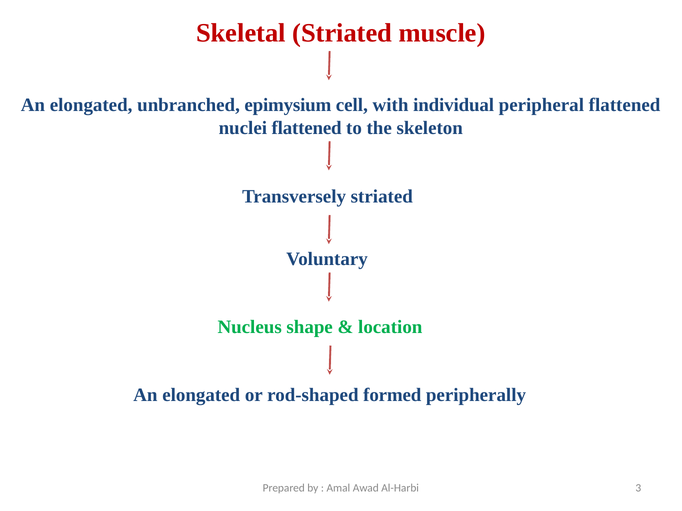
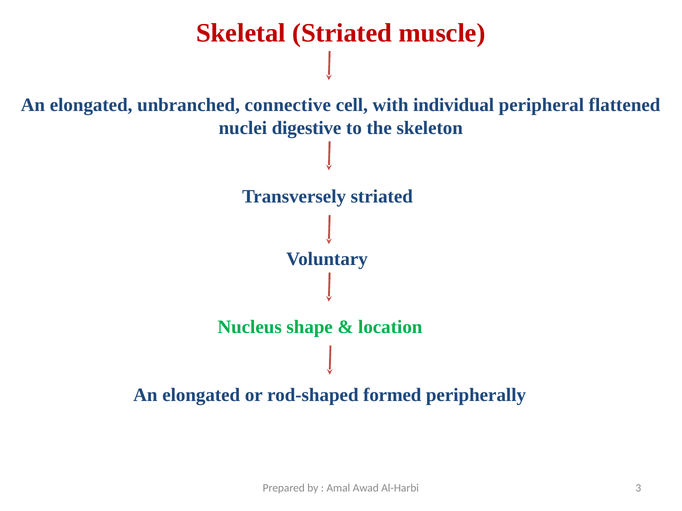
epimysium: epimysium -> connective (288, 105)
nuclei flattened: flattened -> digestive (307, 128)
